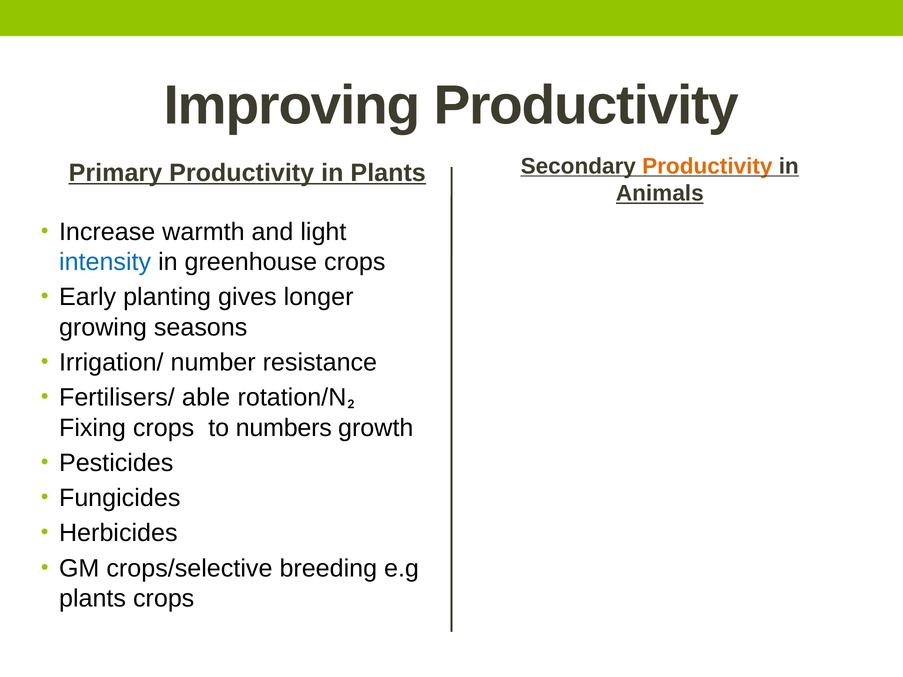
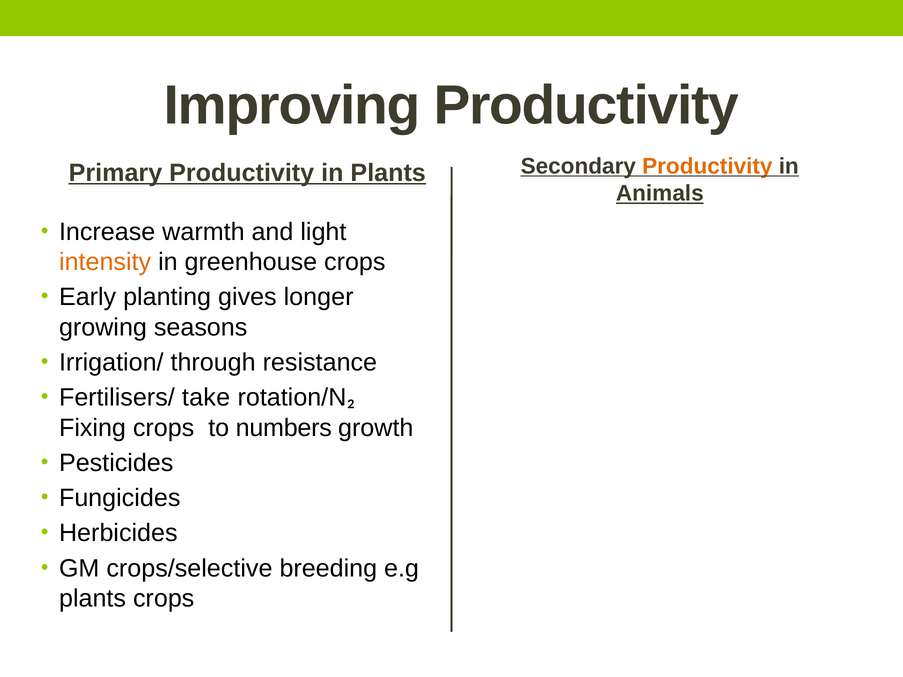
intensity colour: blue -> orange (105, 262)
number: number -> through (213, 363)
able: able -> take (206, 398)
